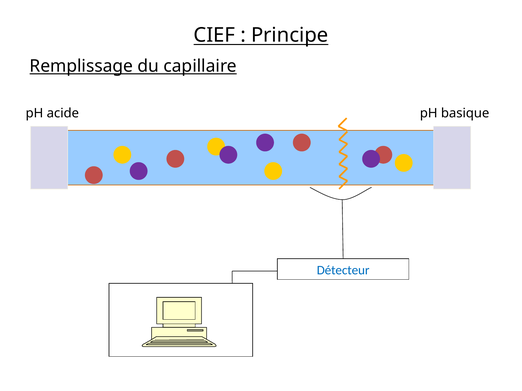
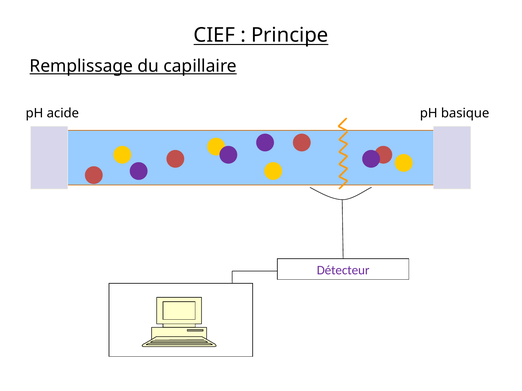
Détecteur colour: blue -> purple (343, 270)
